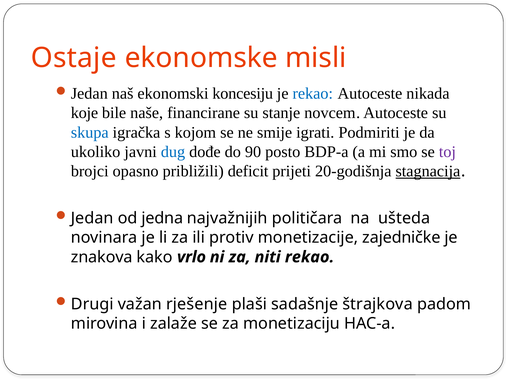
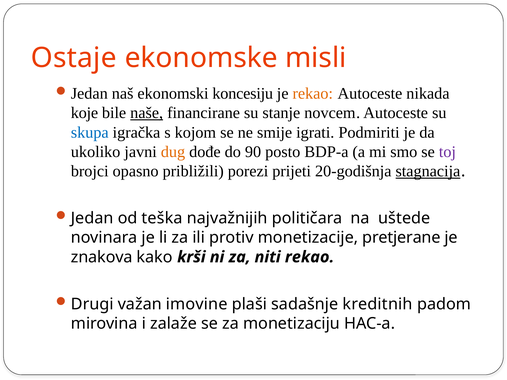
rekao colour: blue -> orange (313, 94)
naše underline: none -> present (147, 113)
dug colour: blue -> orange (173, 152)
deficit: deficit -> porezi (248, 171)
jedna: jedna -> teška (162, 218)
ušteda: ušteda -> uštede (404, 218)
zajedničke: zajedničke -> pretjerane (401, 238)
vrlo: vrlo -> krši (191, 257)
rješenje: rješenje -> imovine (197, 304)
štrajkova: štrajkova -> kreditnih (378, 304)
